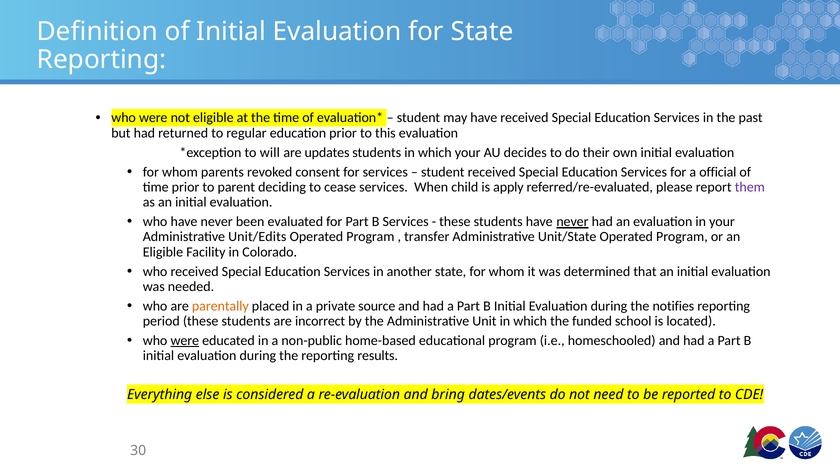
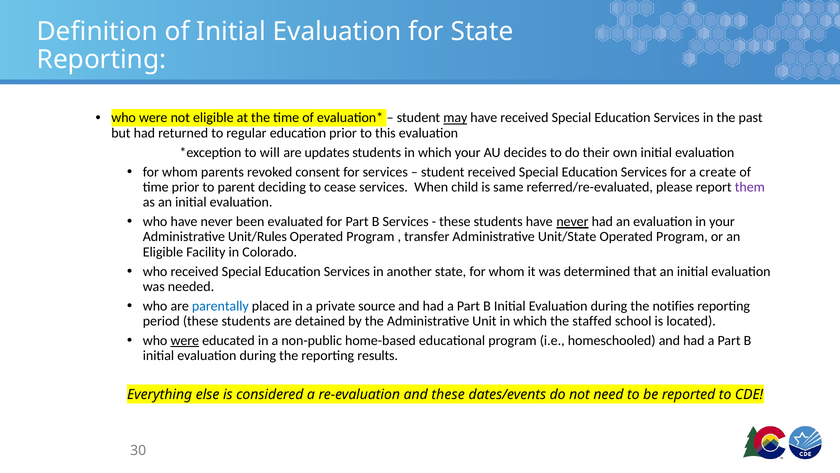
may underline: none -> present (455, 118)
official: official -> create (718, 172)
apply: apply -> same (508, 187)
Unit/Edits: Unit/Edits -> Unit/Rules (257, 237)
parentally colour: orange -> blue (220, 306)
incorrect: incorrect -> detained (320, 321)
funded: funded -> staffed (592, 321)
and bring: bring -> these (448, 394)
